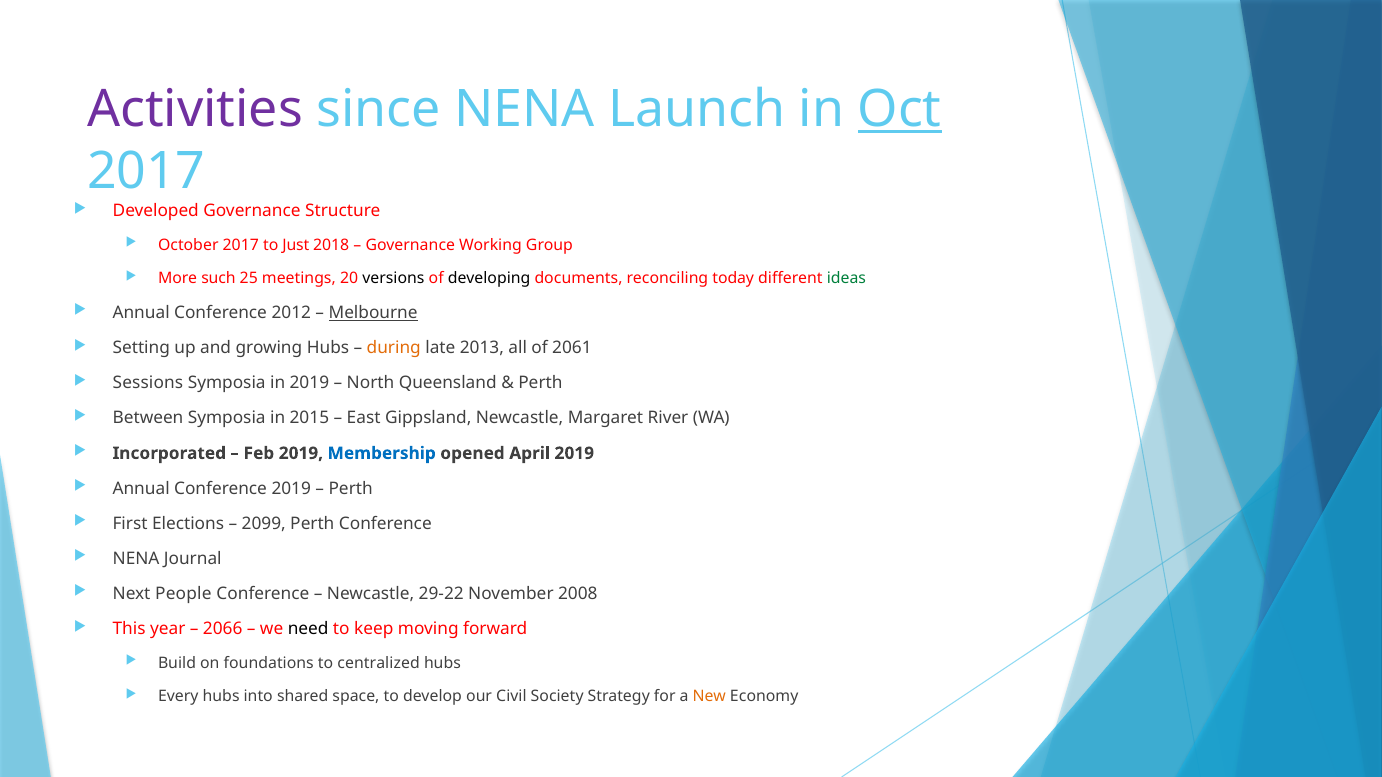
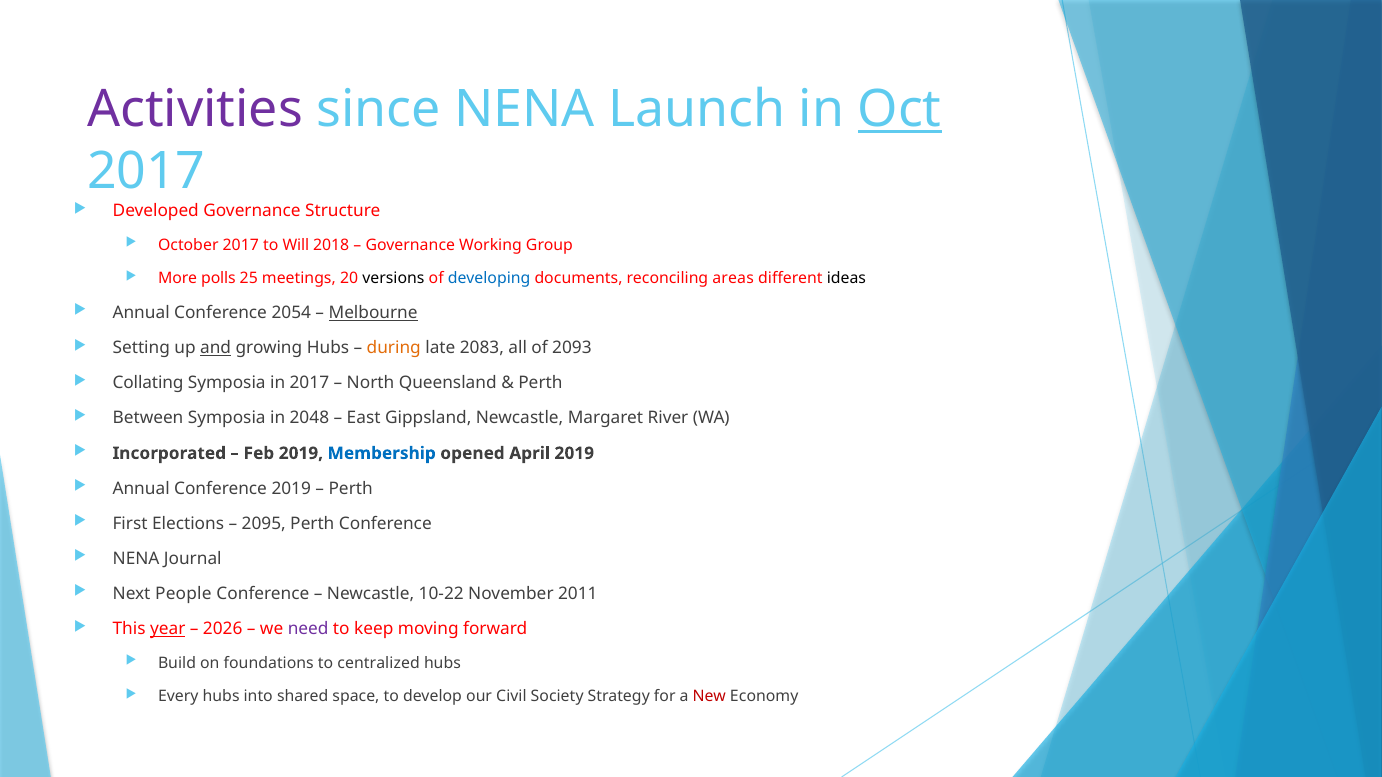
Just: Just -> Will (296, 245)
such: such -> polls (218, 279)
developing colour: black -> blue (489, 279)
today: today -> areas (733, 279)
ideas colour: green -> black (846, 279)
2012: 2012 -> 2054 (291, 313)
and underline: none -> present (216, 348)
2013: 2013 -> 2083 (482, 348)
2061: 2061 -> 2093 (572, 348)
Sessions: Sessions -> Collating (148, 383)
in 2019: 2019 -> 2017 (309, 383)
2015: 2015 -> 2048 (309, 418)
2099: 2099 -> 2095 (264, 524)
29-22: 29-22 -> 10-22 (441, 594)
2008: 2008 -> 2011 (578, 594)
year underline: none -> present (168, 629)
2066: 2066 -> 2026 (223, 629)
need colour: black -> purple (308, 629)
New colour: orange -> red (709, 697)
